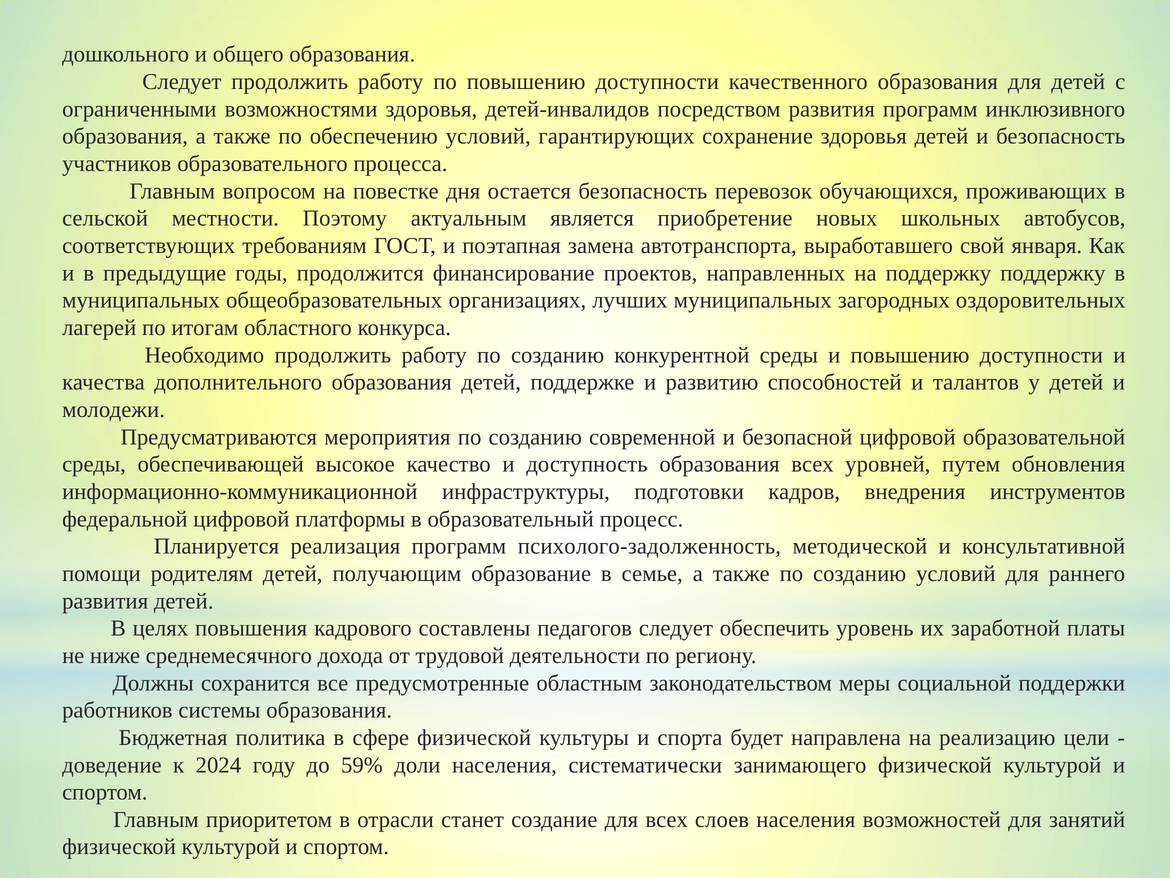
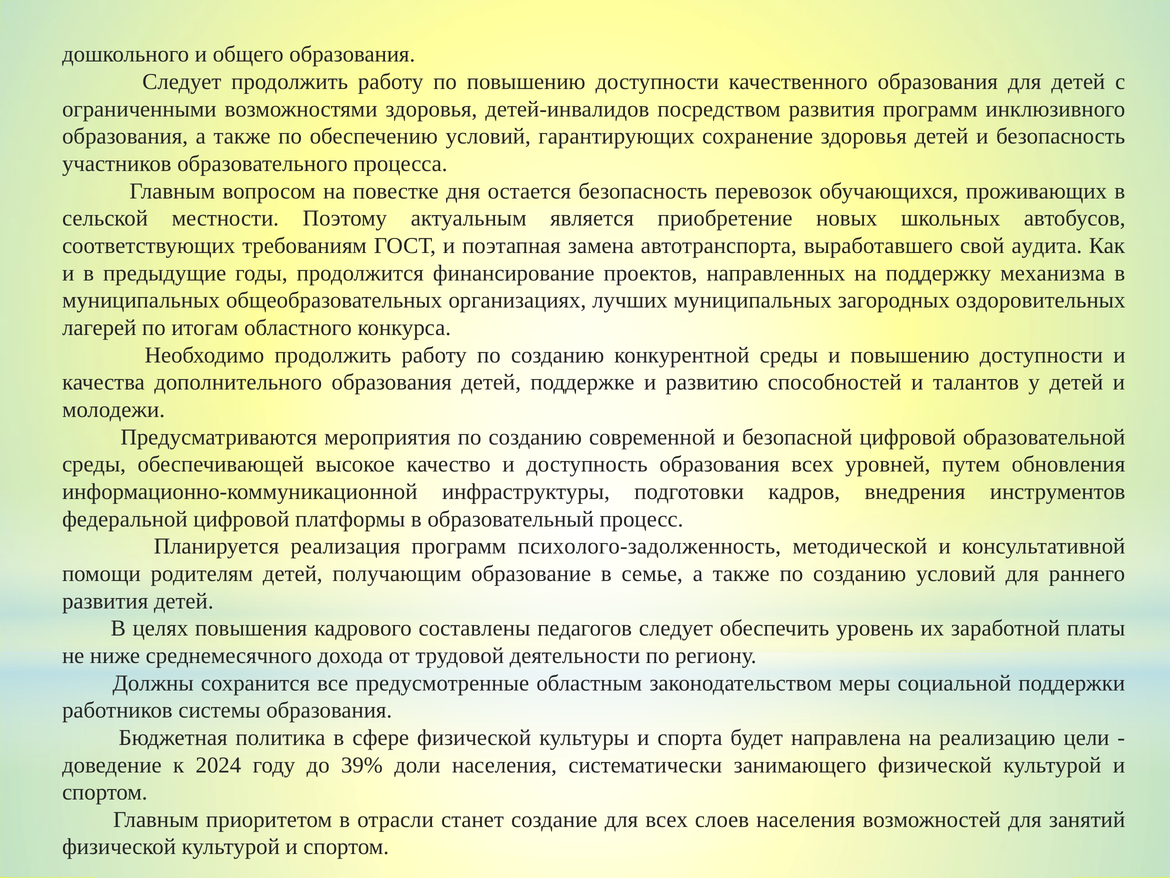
января: января -> аудита (1047, 246)
поддержку поддержку: поддержку -> механизма (1053, 273)
59%: 59% -> 39% (362, 765)
